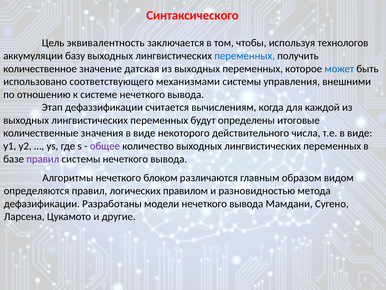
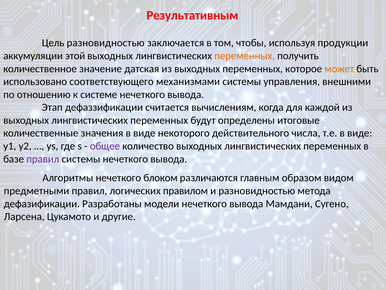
Синтаксического: Синтаксического -> Результативным (192, 15)
Цель эквивалентность: эквивалентность -> разновидностью (106, 43)
технологов: технологов -> продукции (343, 43)
базу: базу -> этой (75, 56)
переменных colour: blue -> orange (245, 56)
может colour: blue -> orange (339, 69)
определяются: определяются -> предметными (37, 191)
